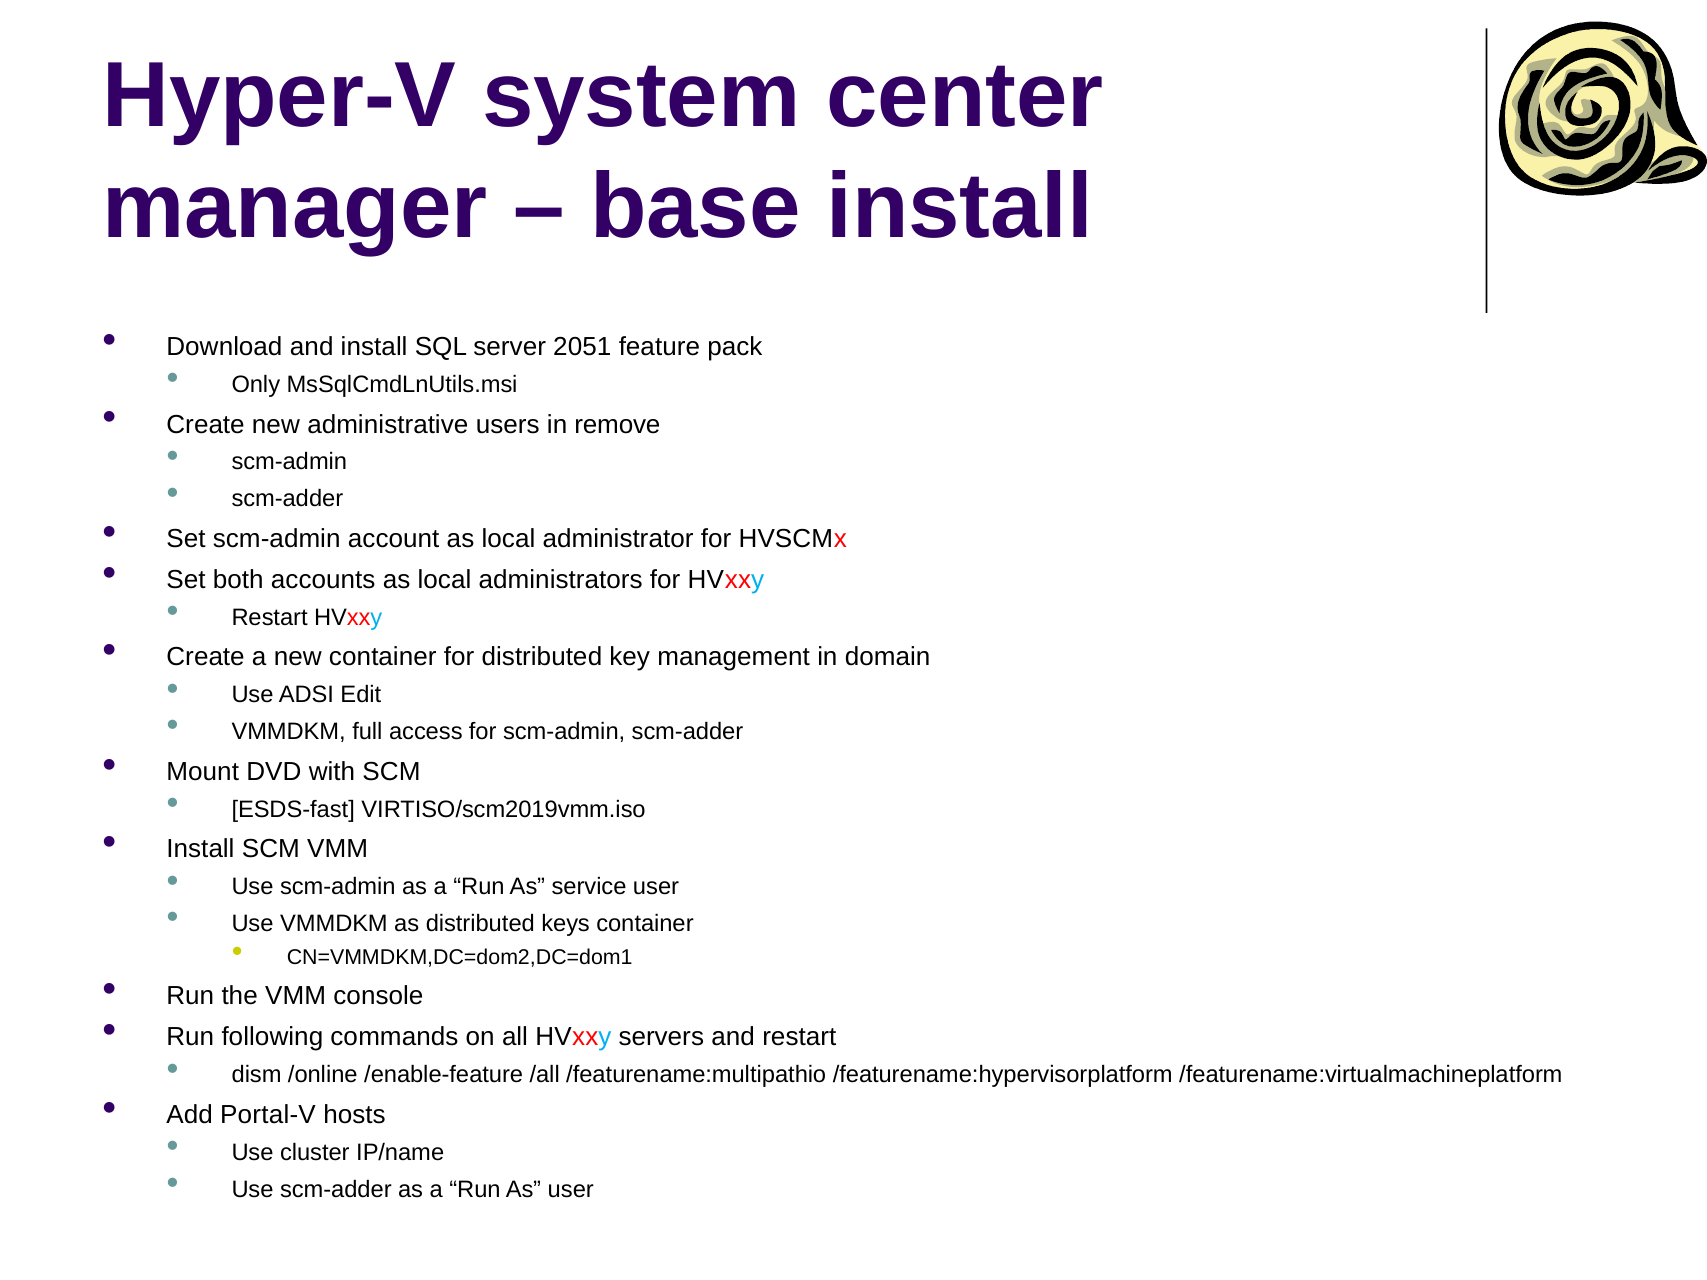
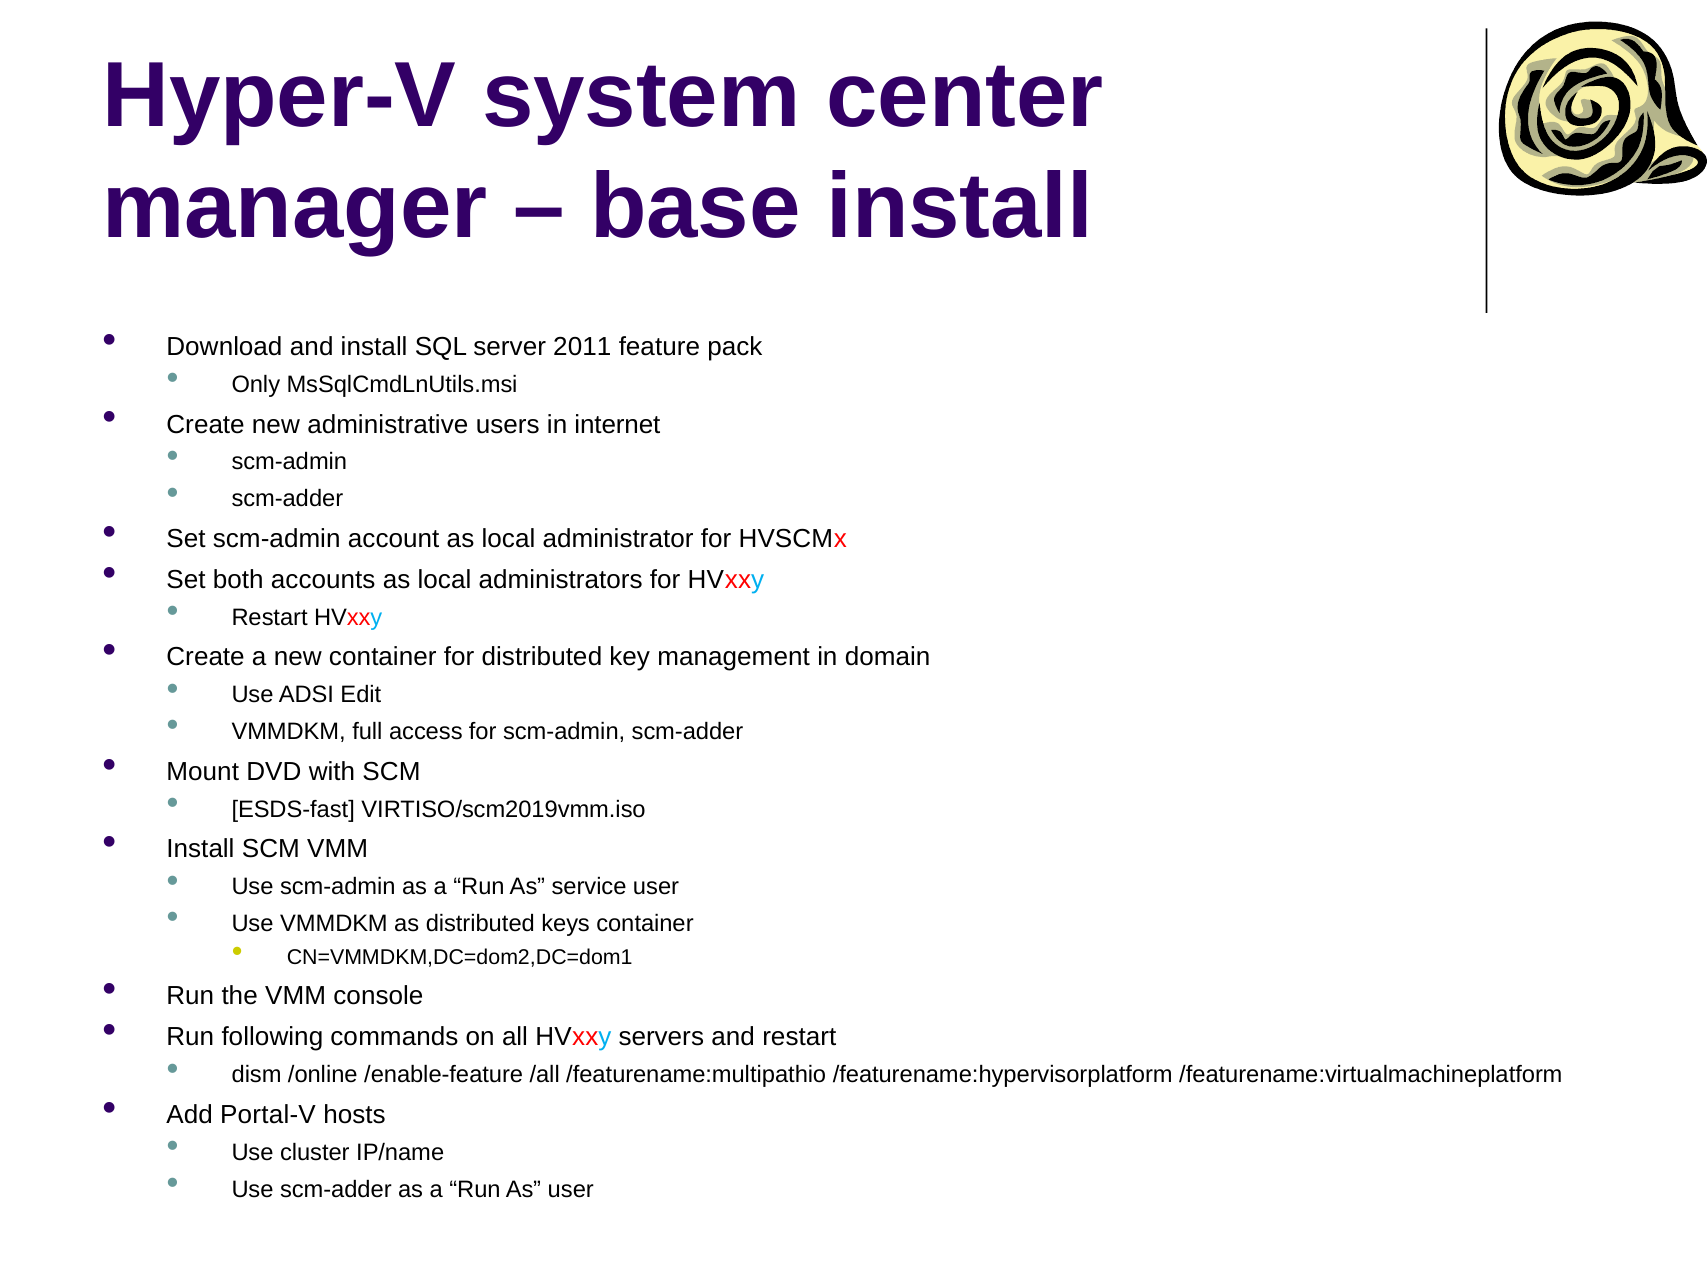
2051: 2051 -> 2011 (582, 347)
remove: remove -> internet (617, 425)
